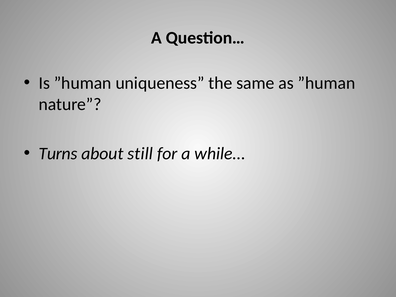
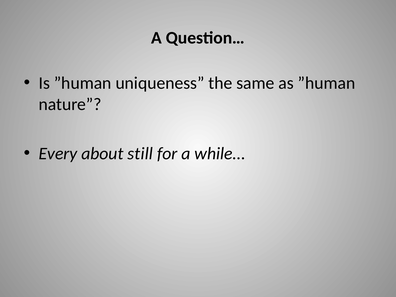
Turns: Turns -> Every (58, 153)
